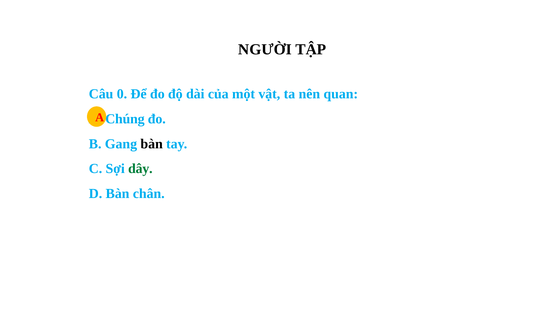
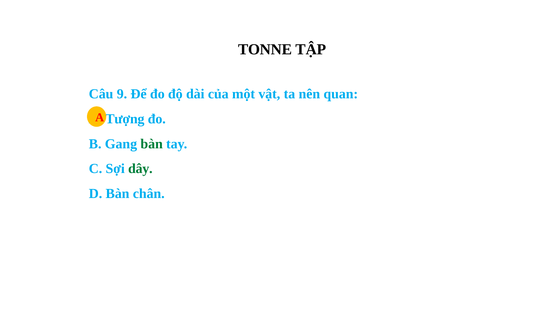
NGƯỜI: NGƯỜI -> TONNE (265, 49)
0: 0 -> 9 (122, 94)
Chúng: Chúng -> Tượng (125, 119)
bàn colour: black -> green (152, 144)
